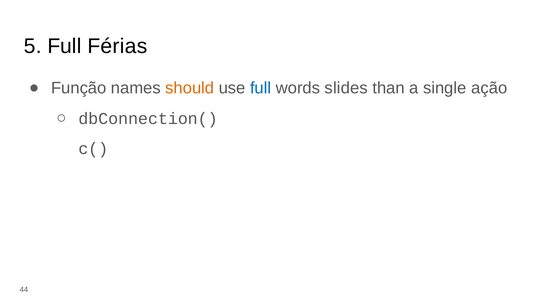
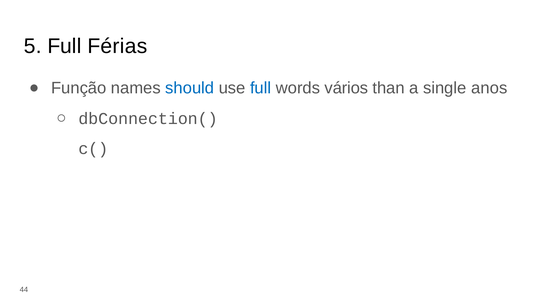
should colour: orange -> blue (190, 88)
slides: slides -> vários (346, 88)
ação: ação -> anos (489, 88)
